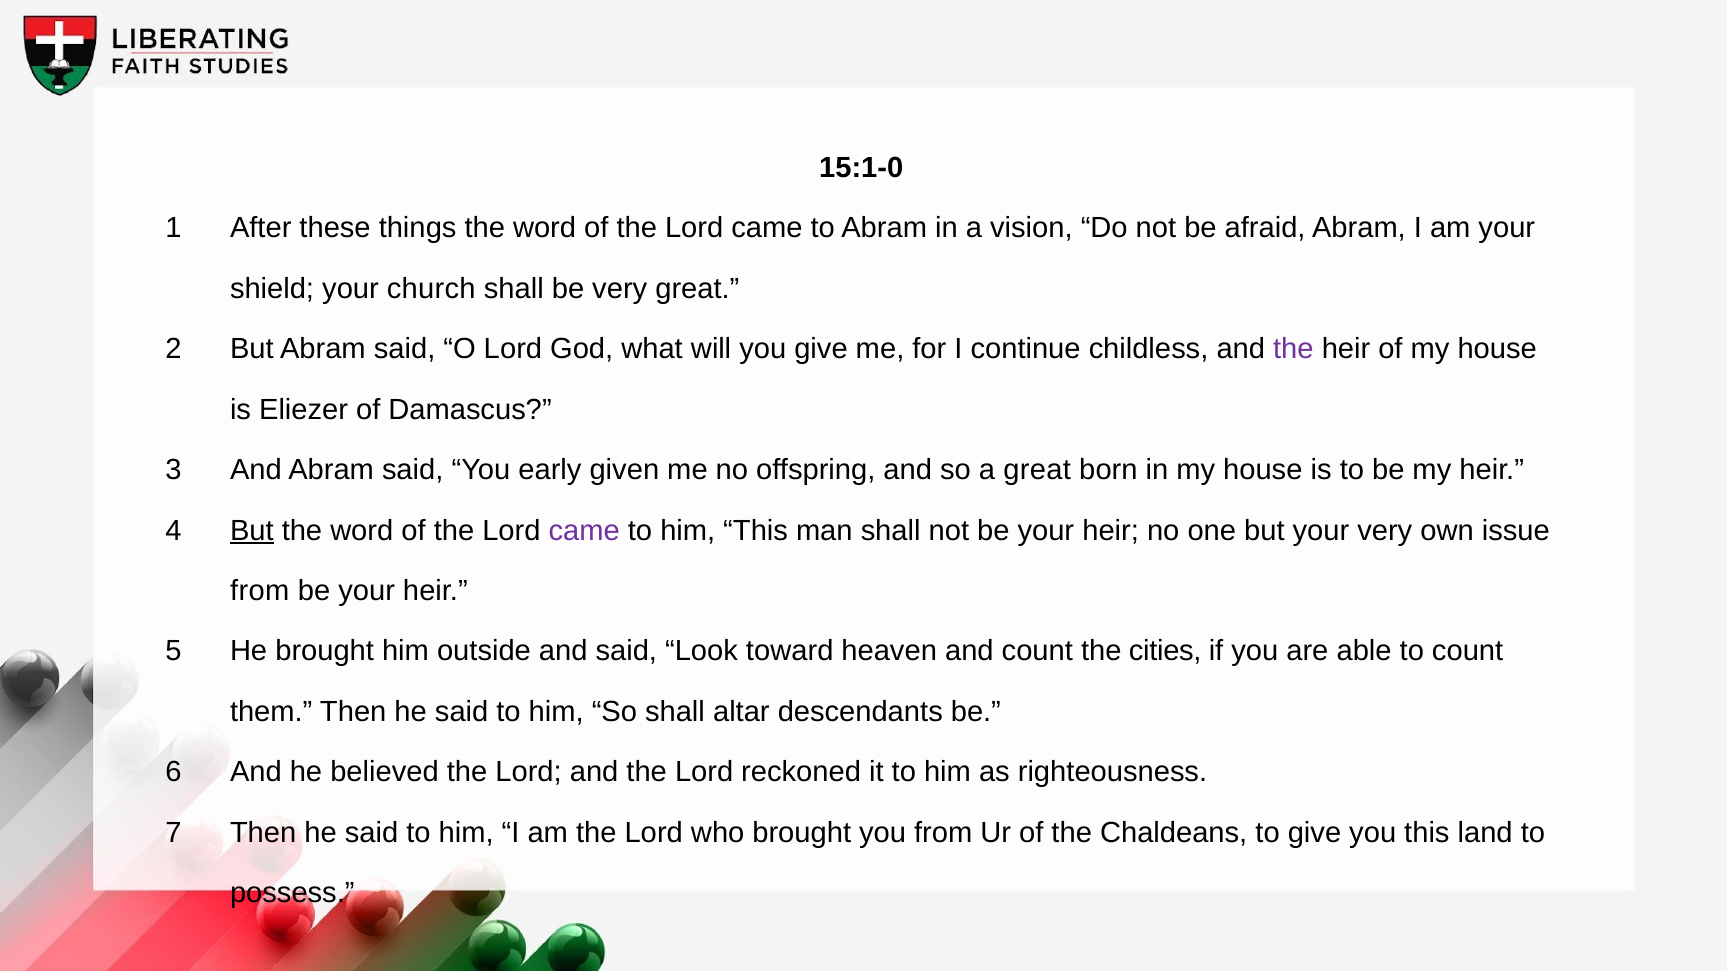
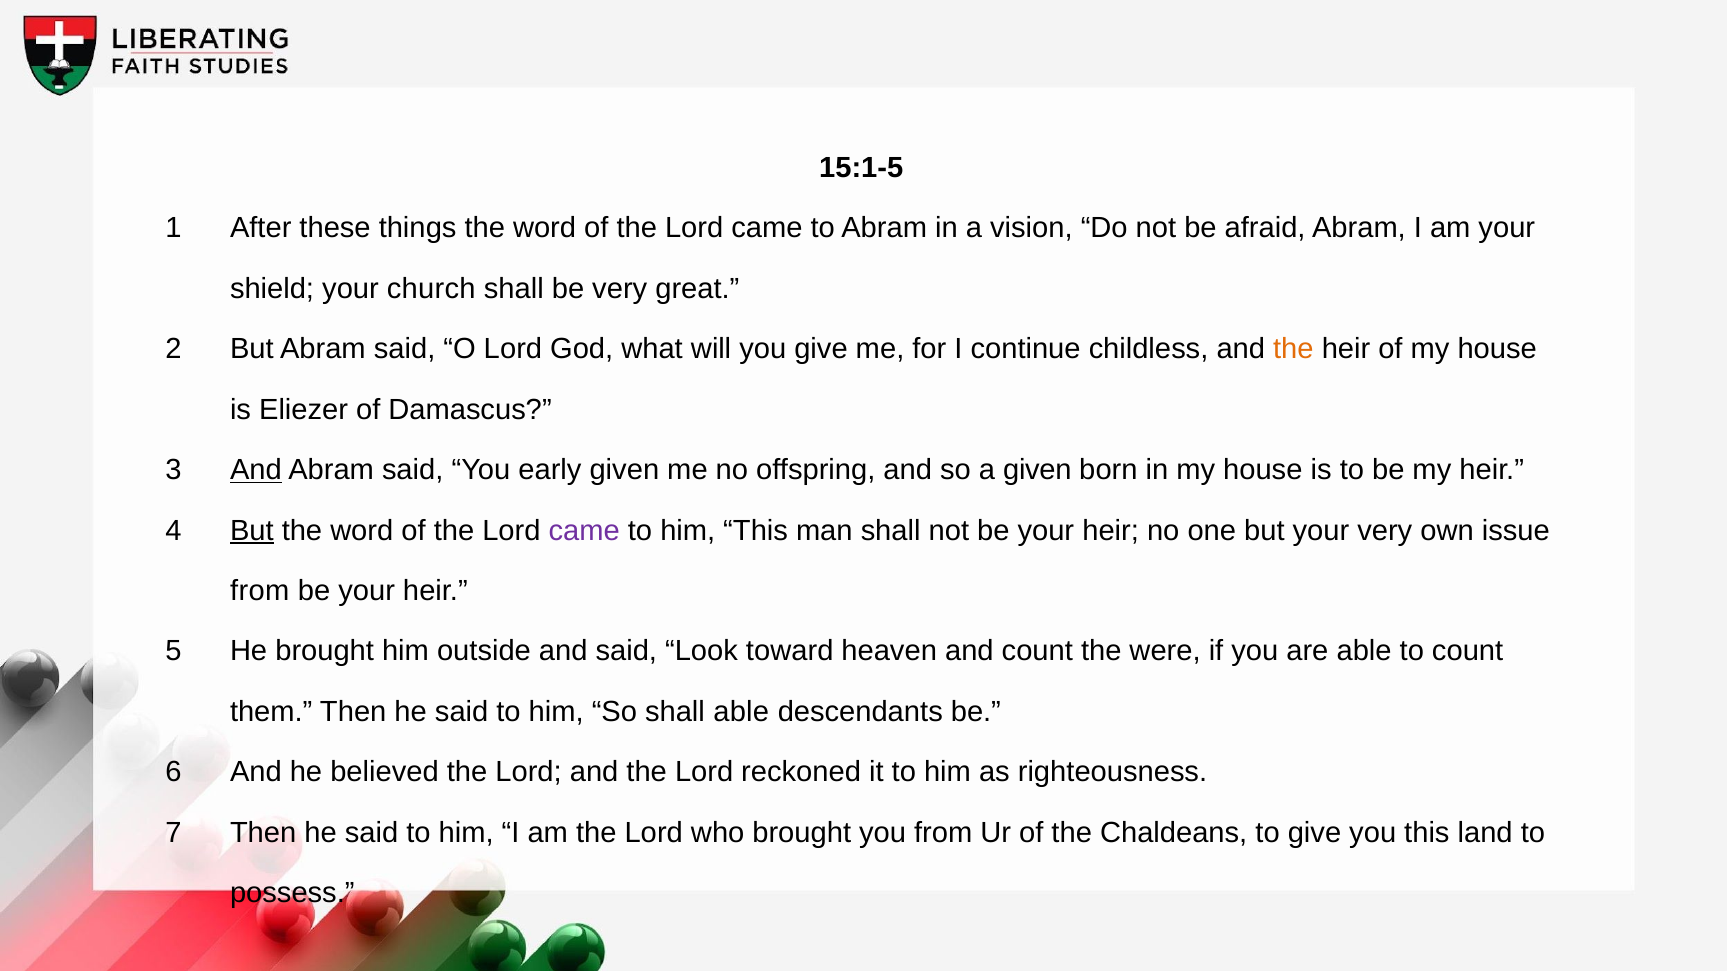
15:1-0: 15:1-0 -> 15:1-5 (861, 168)
the colour: purple -> orange (1293, 349)
And underline: none -> present (256, 470)
a great: great -> given (1037, 470)
cities: cities -> were (1165, 652)
shall altar: altar -> able (741, 712)
